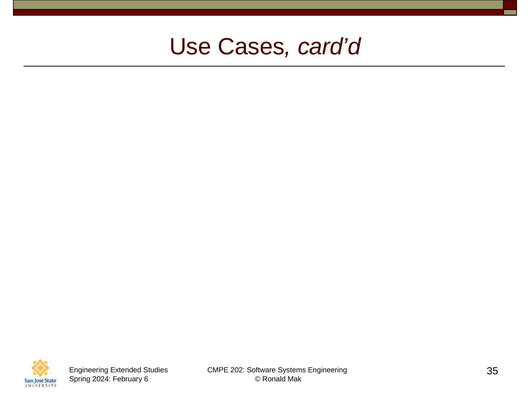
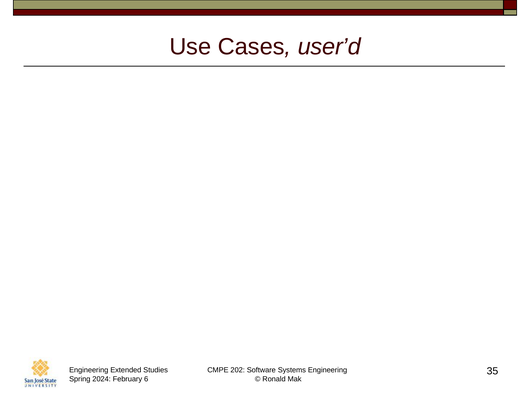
card’d: card’d -> user’d (329, 47)
